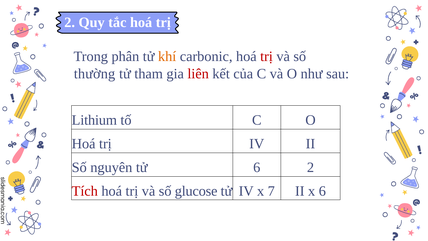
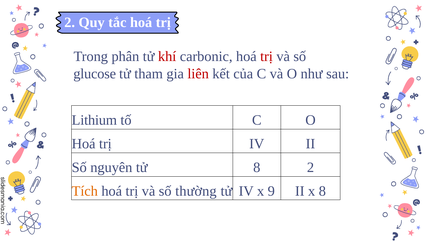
khí colour: orange -> red (167, 56)
thường: thường -> glucose (95, 74)
tử 6: 6 -> 8 (257, 167)
Tích colour: red -> orange (85, 191)
glucose: glucose -> thường (196, 191)
7: 7 -> 9 (271, 191)
x 6: 6 -> 8 (322, 191)
